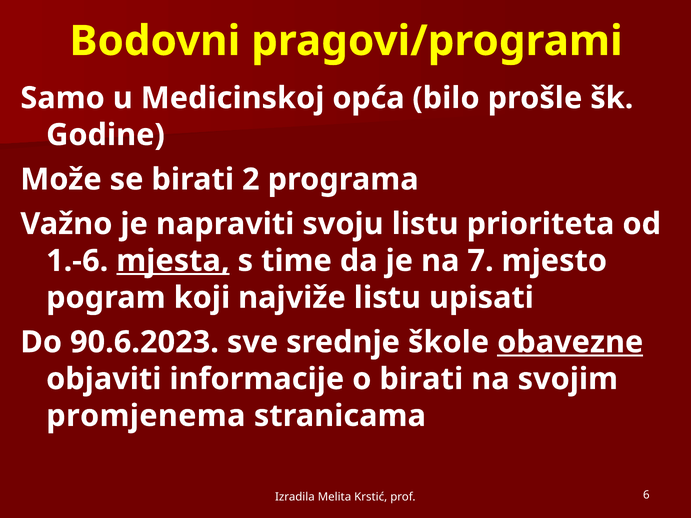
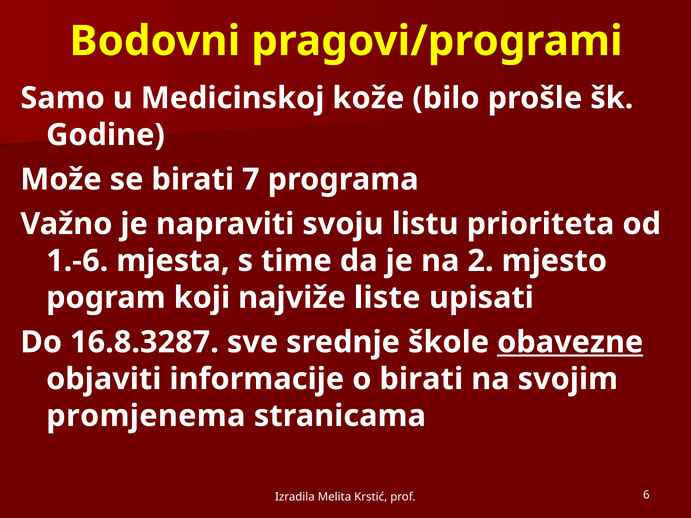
opća: opća -> kože (368, 98)
2: 2 -> 7 (251, 180)
mjesta underline: present -> none (173, 261)
7: 7 -> 2 (481, 261)
najviže listu: listu -> liste (387, 298)
90.6.2023: 90.6.2023 -> 16.8.3287 (144, 342)
